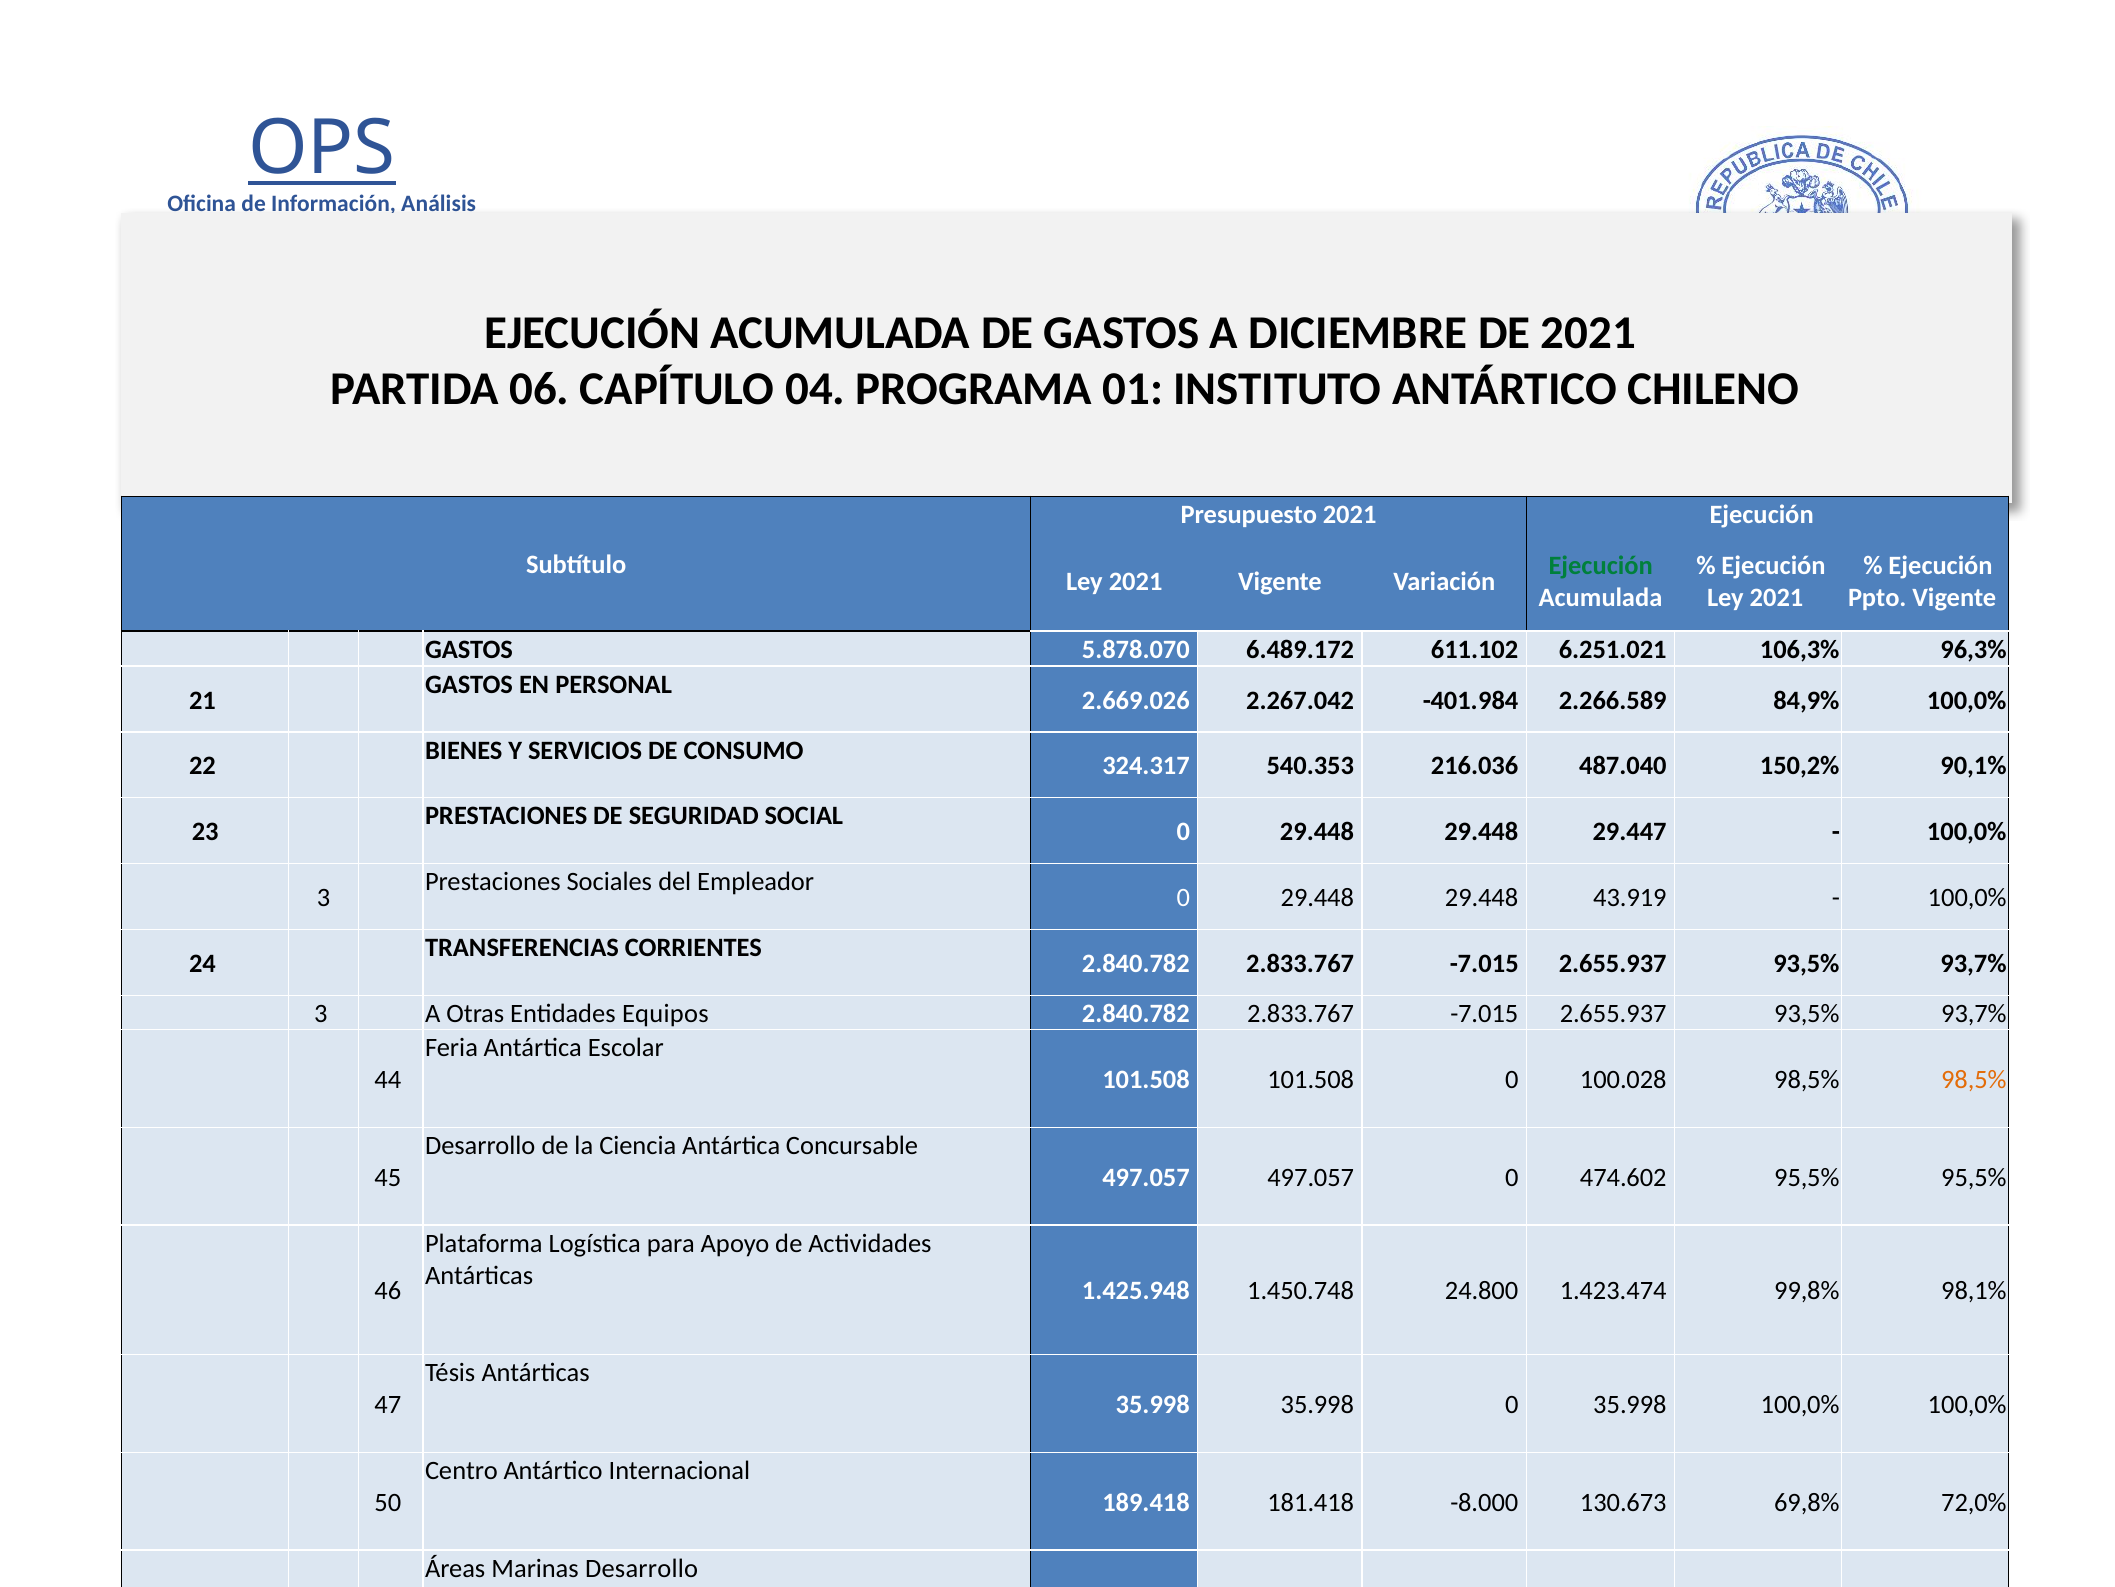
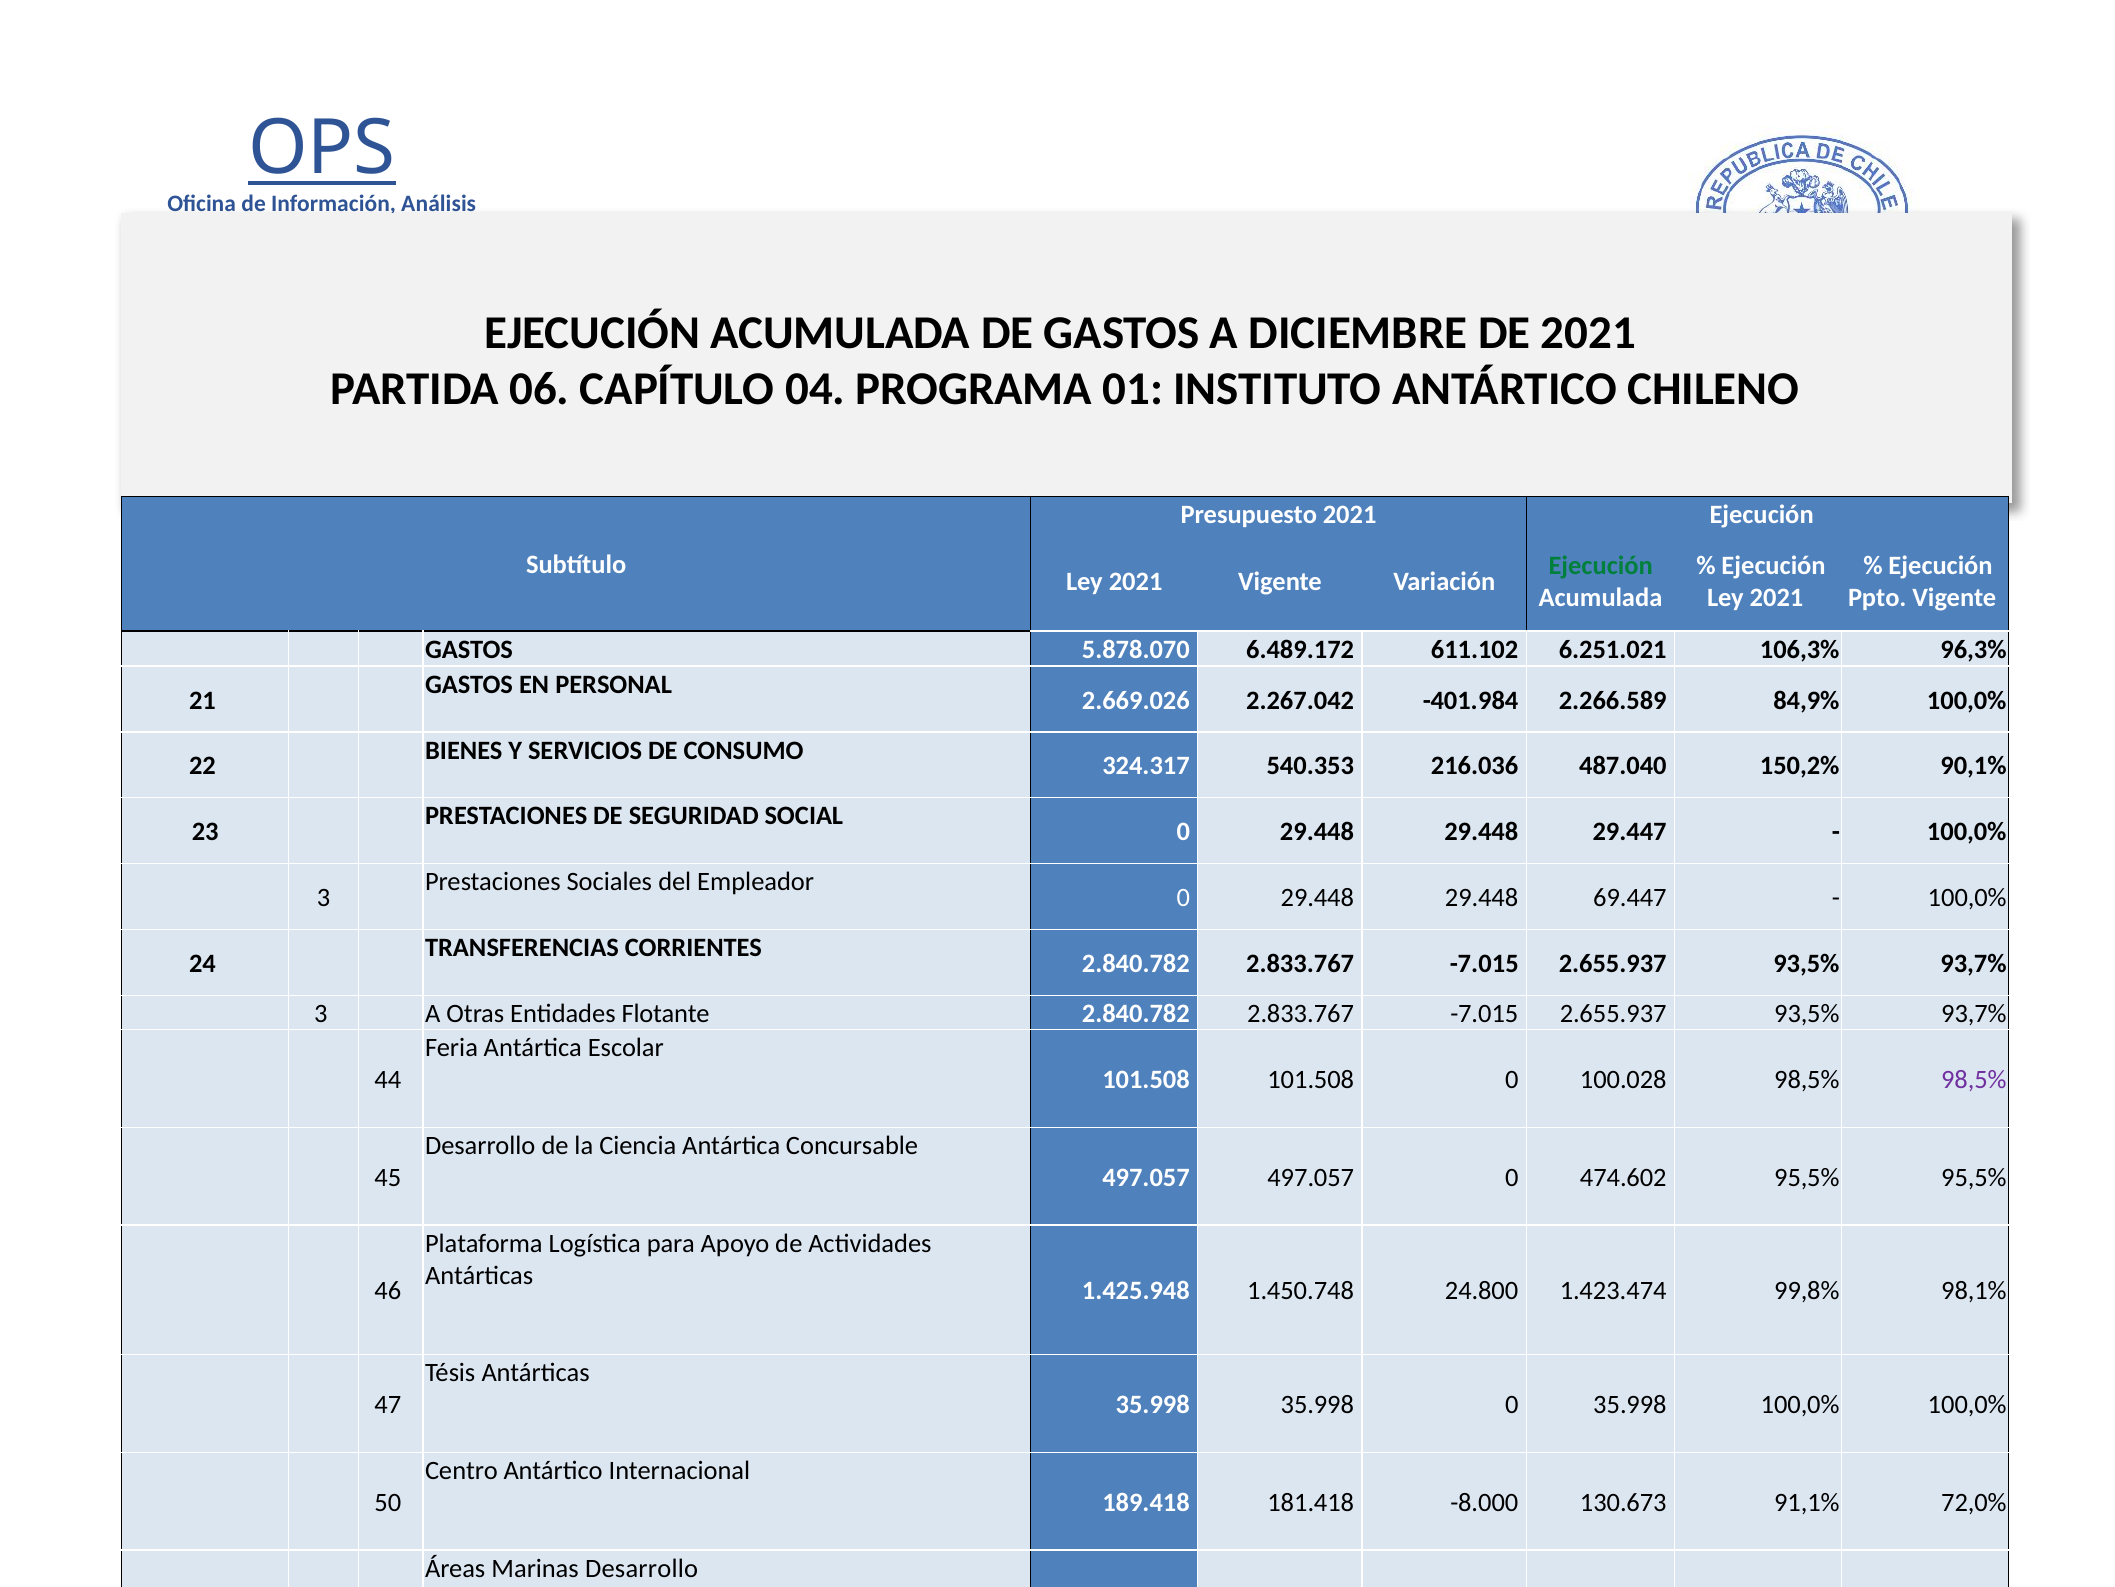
43.919: 43.919 -> 69.447 (1630, 898)
Entidades Equipos: Equipos -> Flotante (666, 1013)
98,5% colour: orange -> purple (1974, 1079)
69,8%: 69,8% -> 91,1% (1807, 1502)
